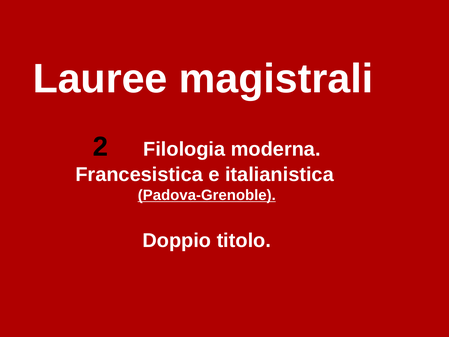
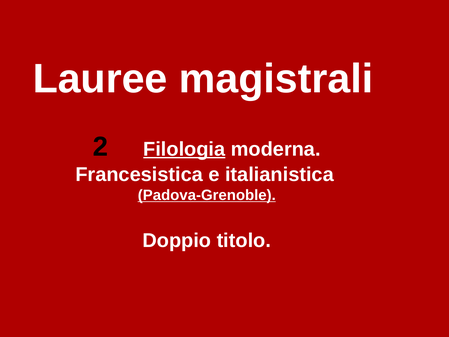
Filologia underline: none -> present (184, 149)
